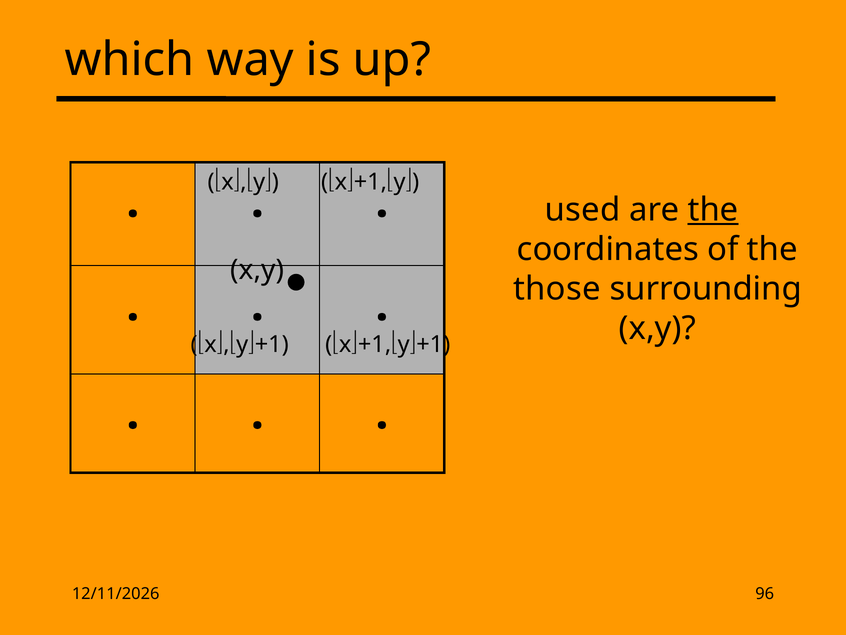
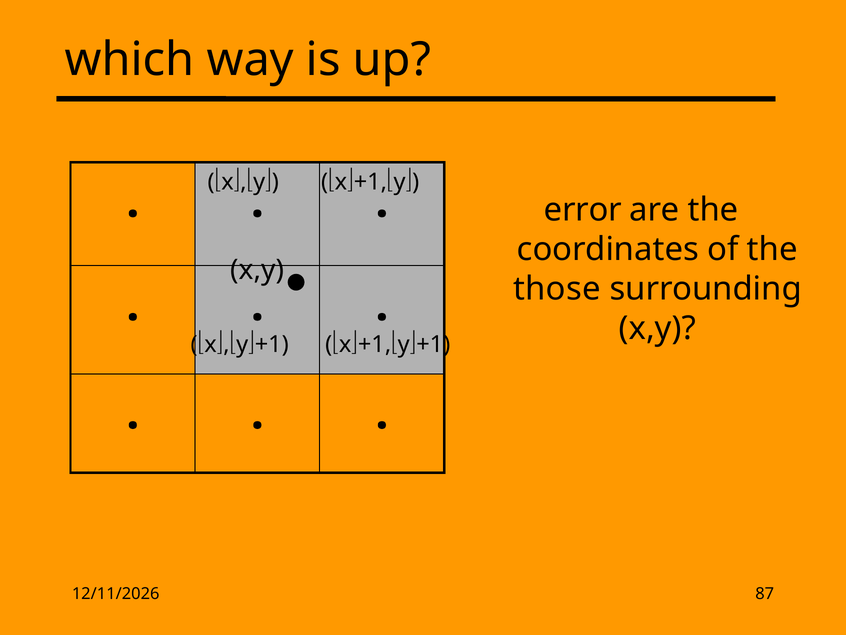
used: used -> error (583, 210)
the underline: present -> none (713, 210)
96: 96 -> 87 (765, 593)
